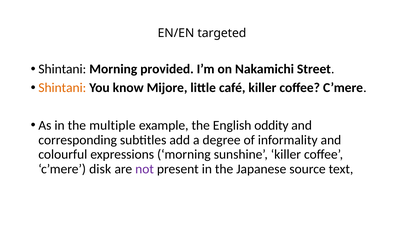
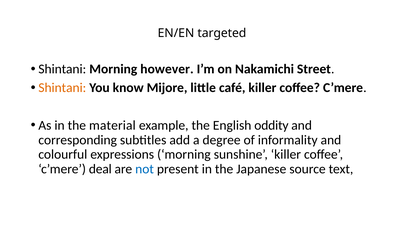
provided: provided -> however (167, 69)
multiple: multiple -> material (112, 125)
disk: disk -> deal (100, 169)
not colour: purple -> blue (145, 169)
